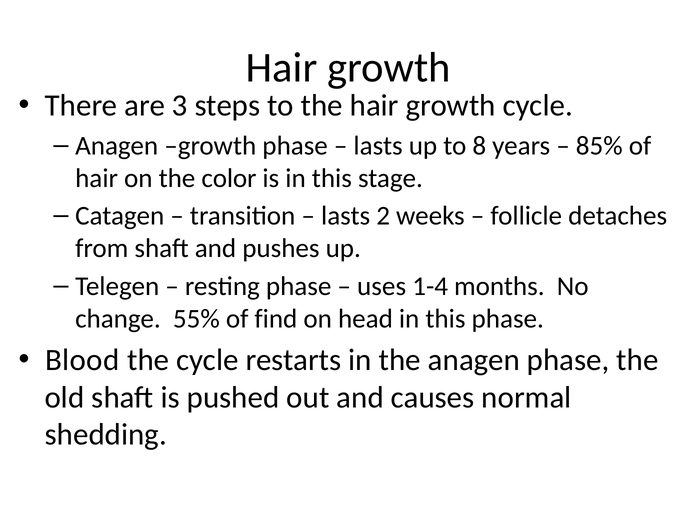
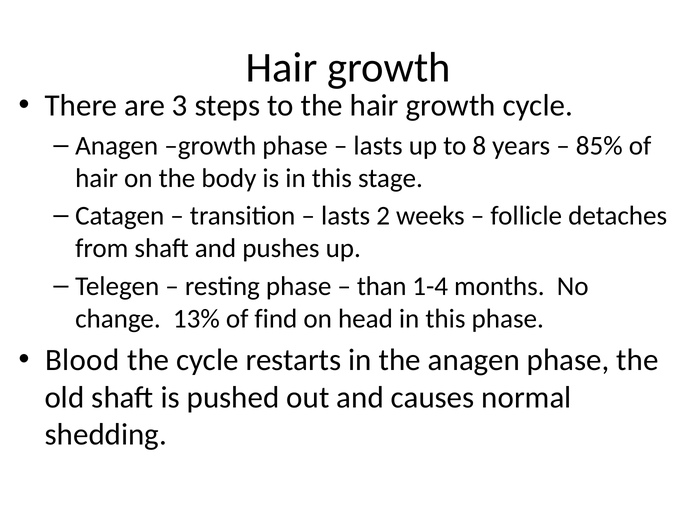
color: color -> body (229, 178)
uses: uses -> than (382, 286)
55%: 55% -> 13% (196, 319)
